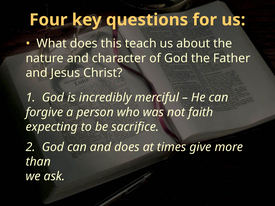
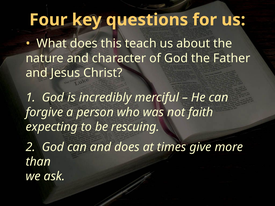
sacrifice: sacrifice -> rescuing (135, 127)
